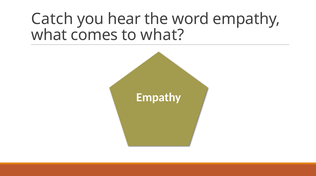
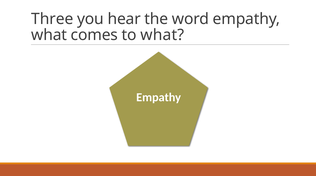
Catch: Catch -> Three (52, 19)
